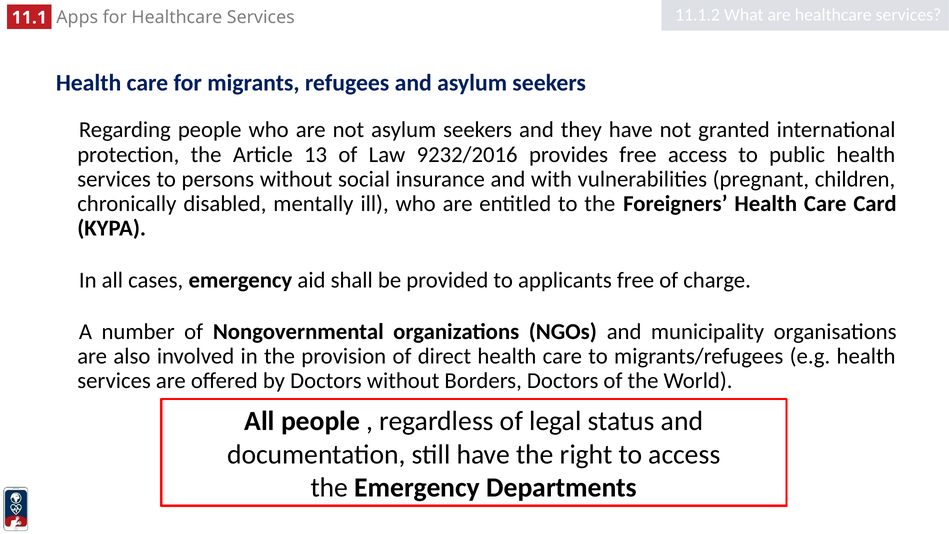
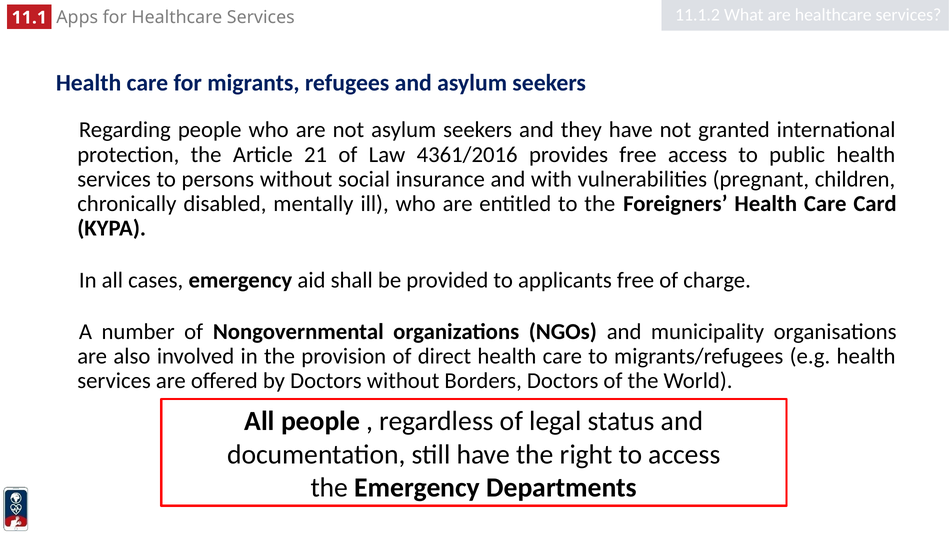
13: 13 -> 21 (316, 154)
9232/2016: 9232/2016 -> 4361/2016 (467, 154)
